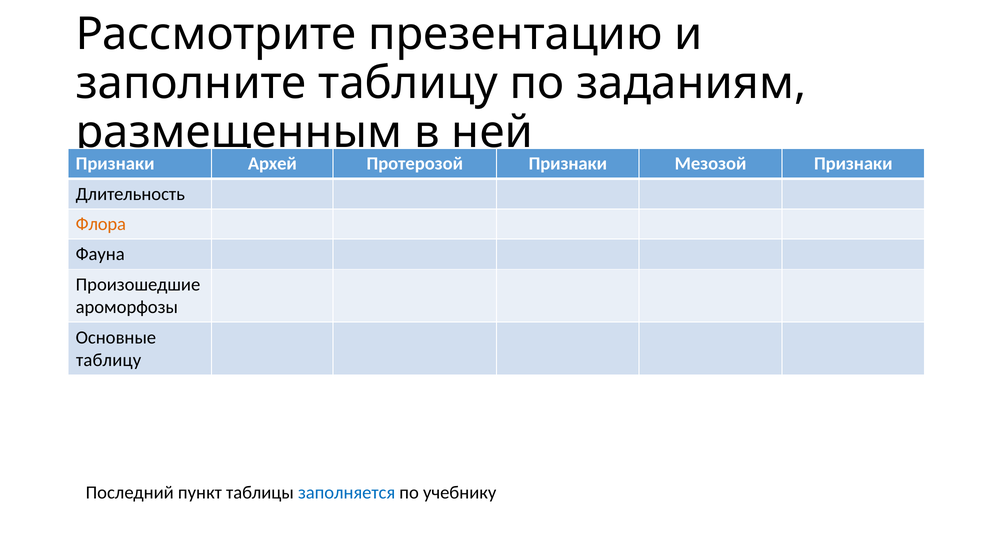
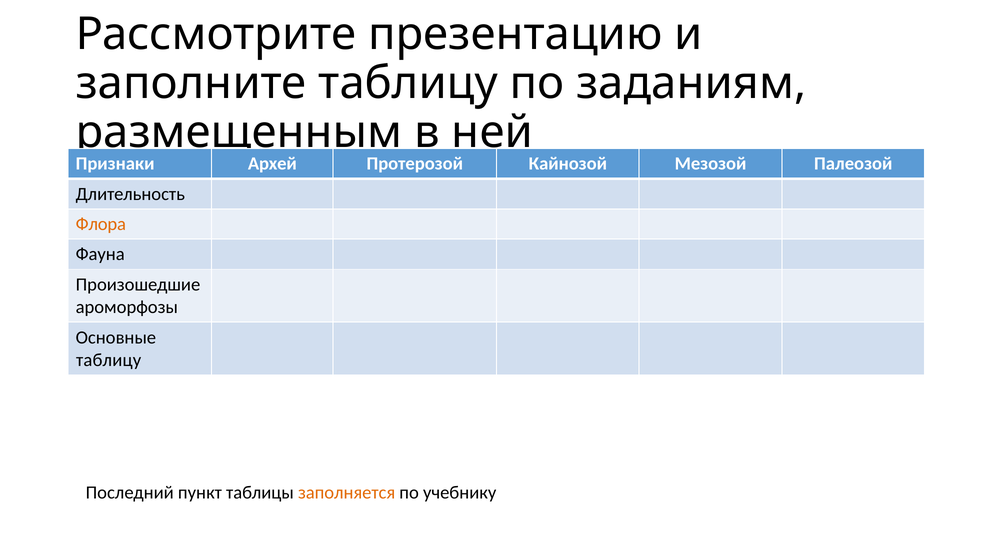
Протерозой Признаки: Признаки -> Кайнозой (568, 164)
Мезозой Признаки: Признаки -> Палеозой (853, 164)
заполняется colour: blue -> orange (347, 493)
